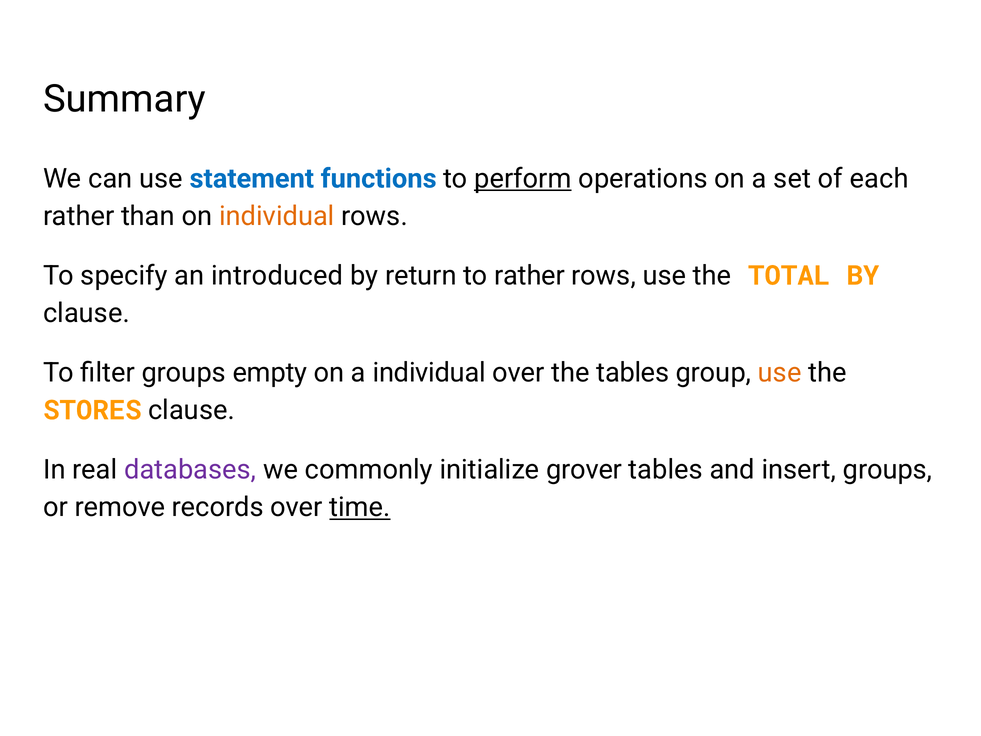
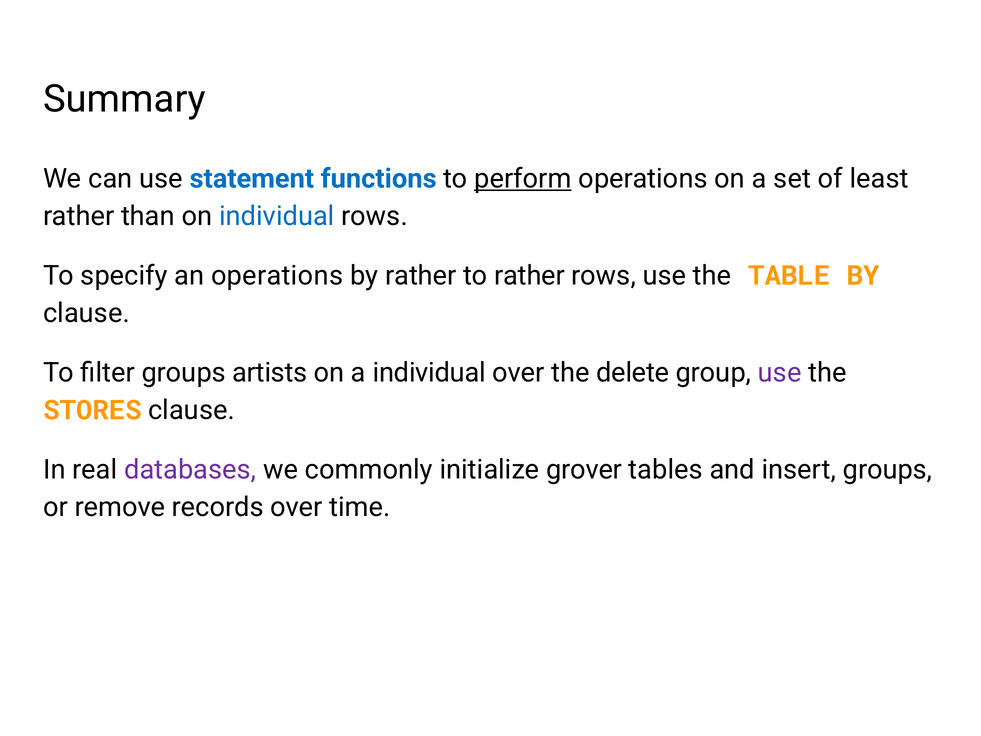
each: each -> least (879, 179)
individual colour: orange -> blue (277, 216)
an introduced: introduced -> operations (277, 276)
by return: return -> rather (421, 276)
TOTAL: TOTAL -> TABLE (789, 276)
empty: empty -> artists (270, 373)
the tables: tables -> delete (633, 373)
use colour: orange -> purple (780, 373)
time underline: present -> none (360, 507)
